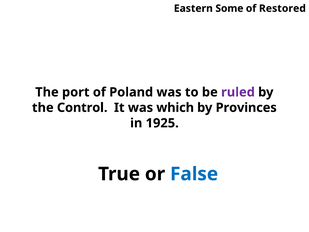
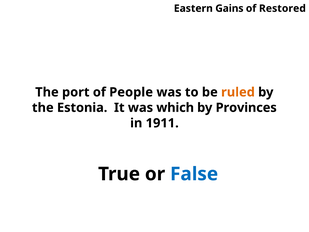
Some: Some -> Gains (229, 8)
Poland: Poland -> People (131, 92)
ruled colour: purple -> orange (238, 92)
Control: Control -> Estonia (82, 108)
1925: 1925 -> 1911 (162, 123)
